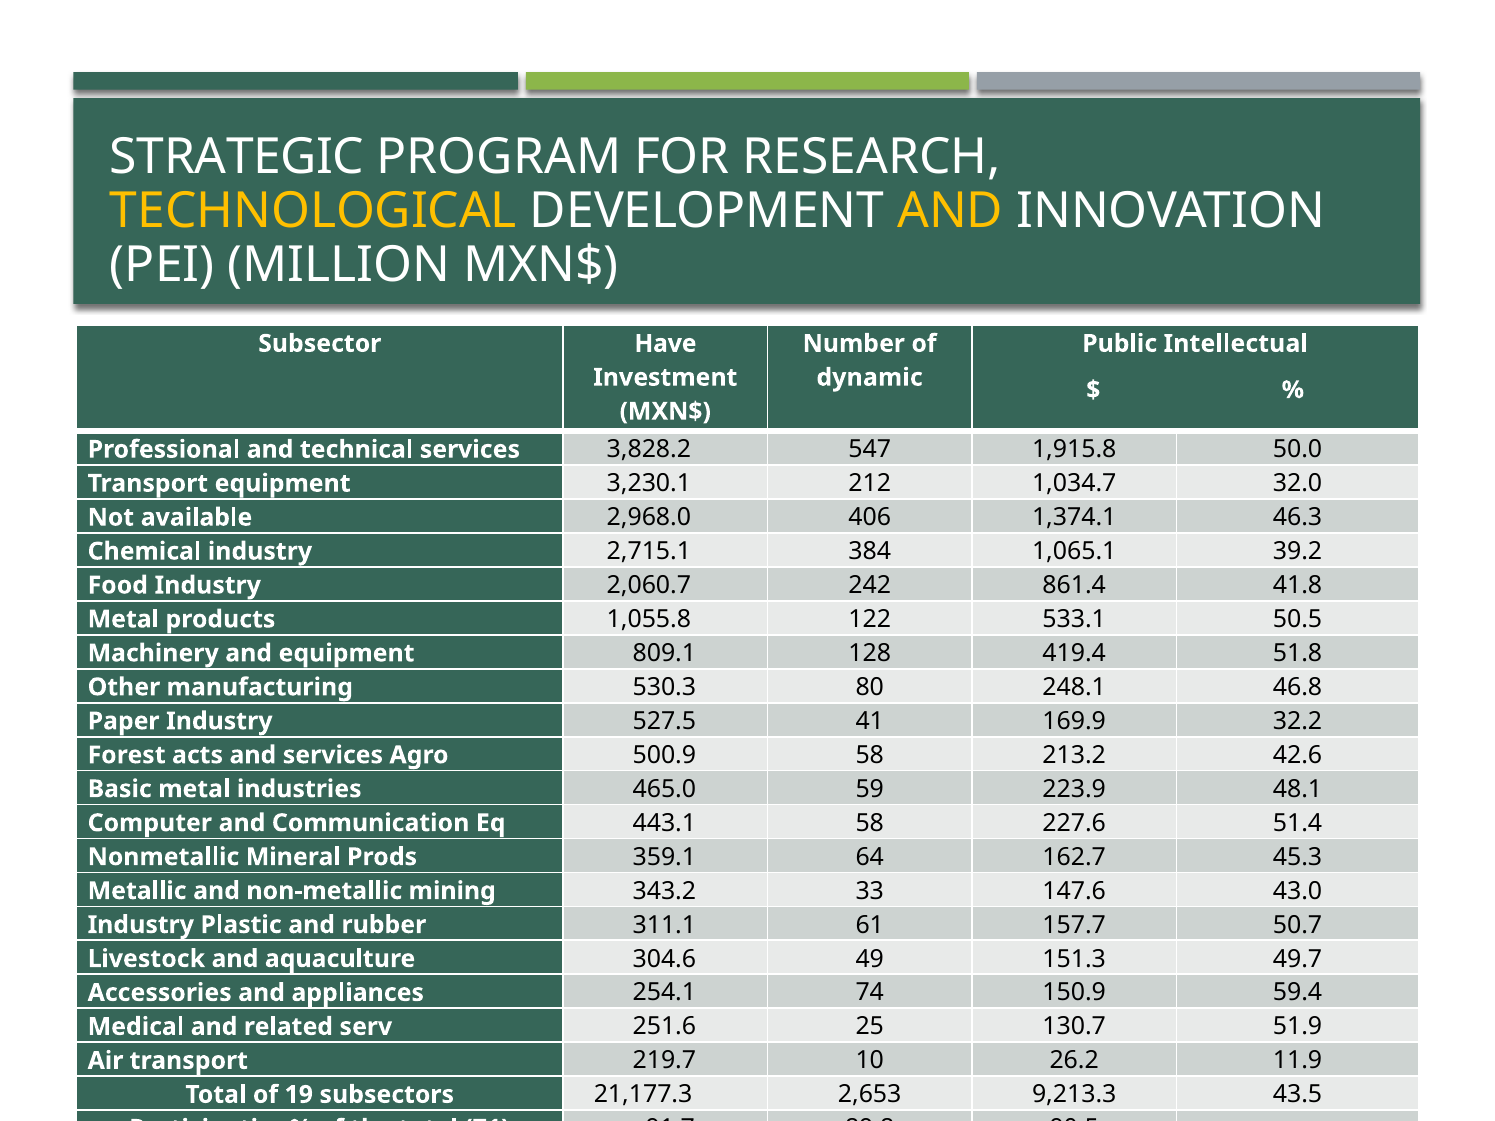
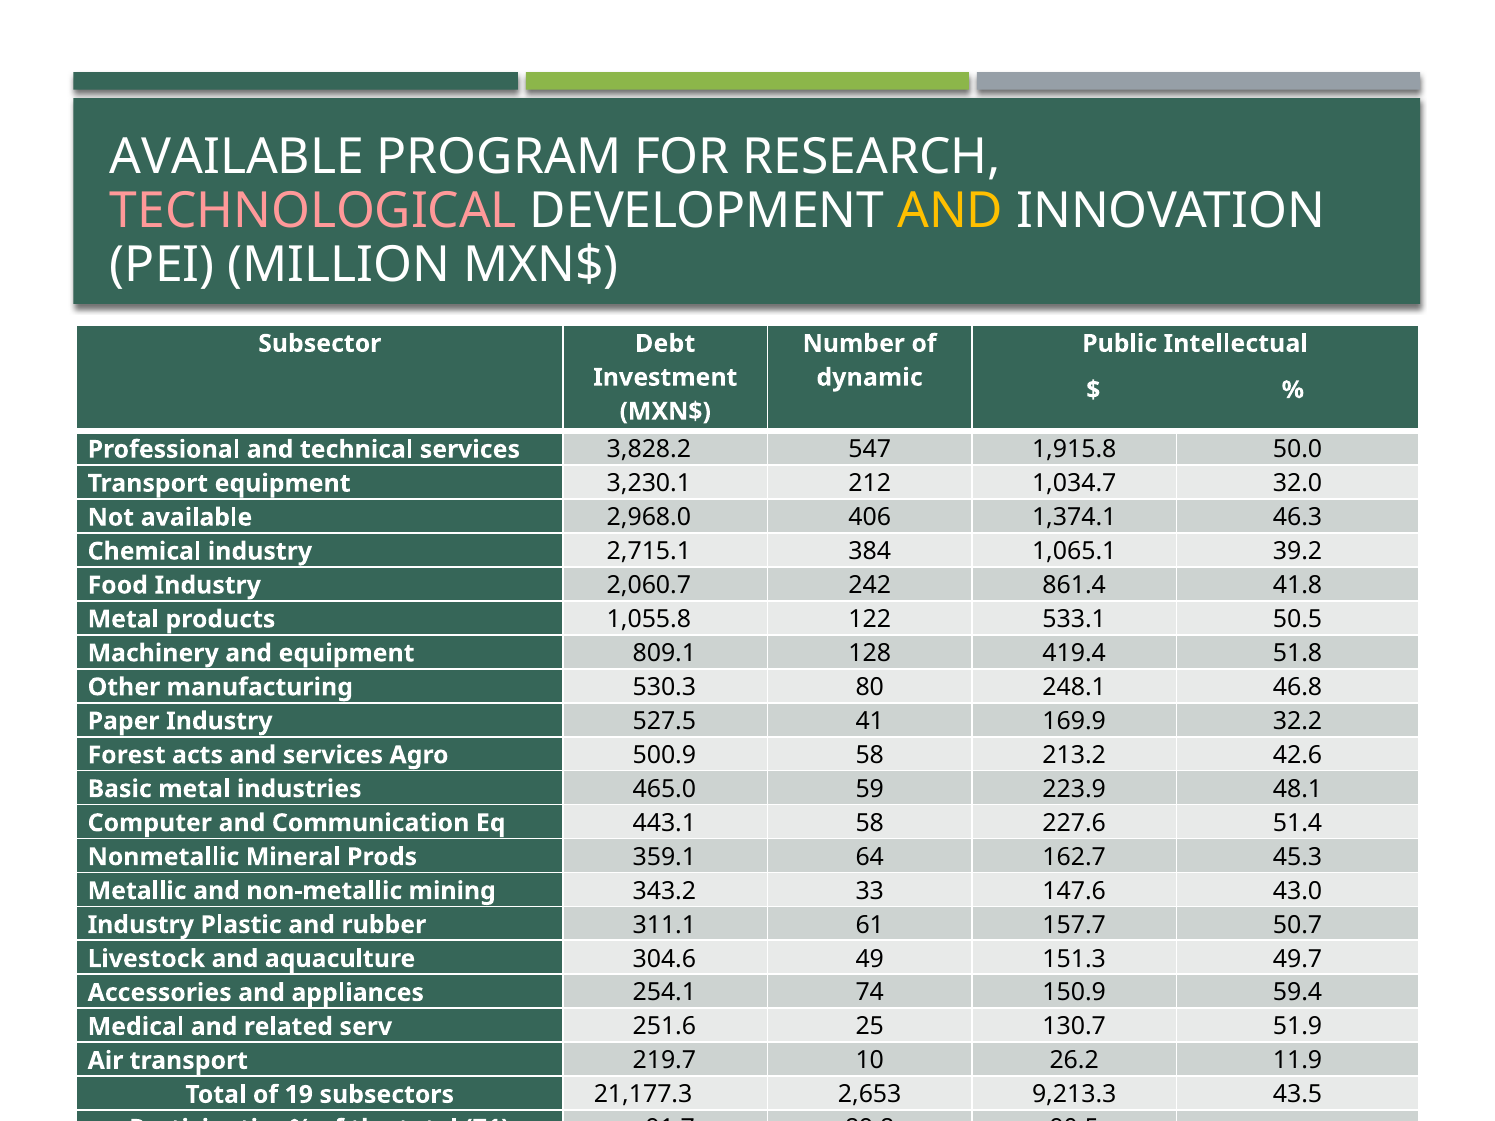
STRATEGIC: STRATEGIC -> AVAILABLE (237, 157)
TECHNOLOGICAL colour: yellow -> pink (314, 211)
Have: Have -> Debt (665, 344)
